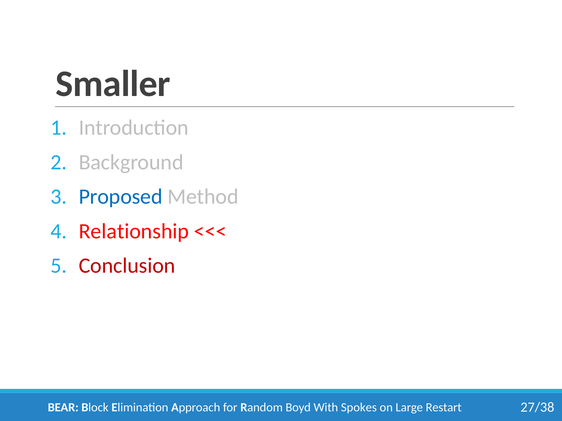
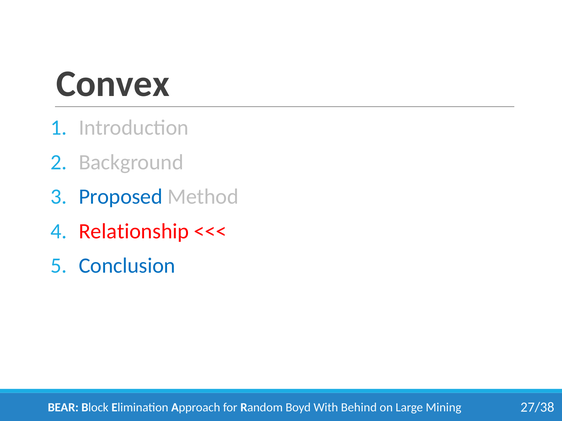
Smaller: Smaller -> Convex (113, 84)
Conclusion colour: red -> blue (127, 266)
Spokes: Spokes -> Behind (359, 408)
Restart: Restart -> Mining (444, 408)
